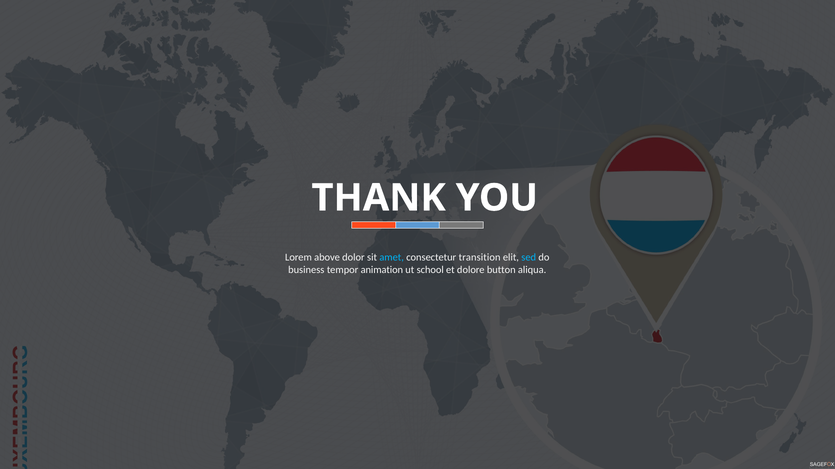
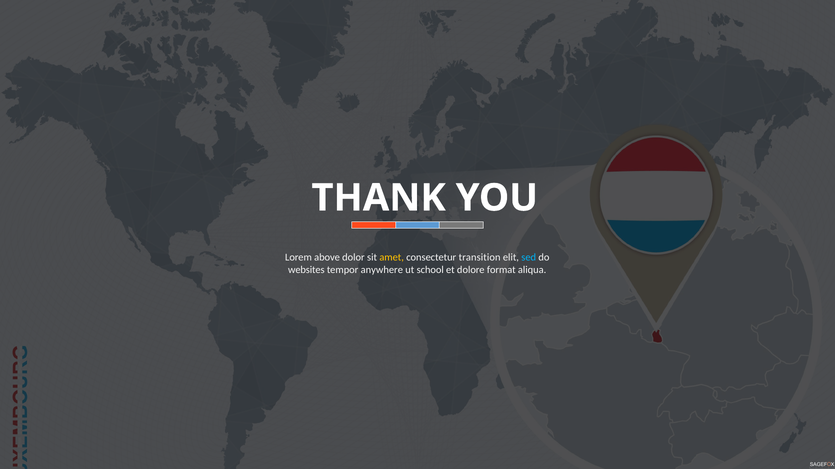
amet colour: light blue -> yellow (392, 258)
business: business -> websites (306, 270)
animation: animation -> anywhere (382, 270)
button: button -> format (501, 270)
